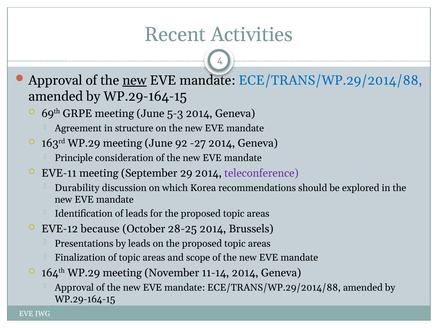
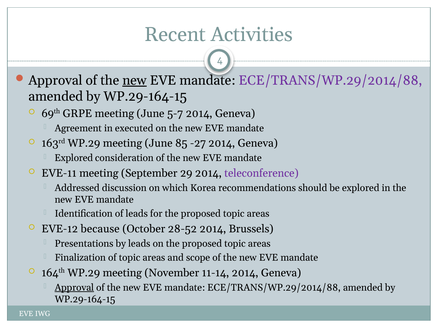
ECE/TRANS/WP.29/2014/88 colour: blue -> purple (330, 80)
5-3: 5-3 -> 5-7 (175, 114)
structure: structure -> executed (134, 128)
92: 92 -> 85 (181, 144)
Principle: Principle -> Explored (74, 158)
Durability: Durability -> Addressed (77, 188)
28-25: 28-25 -> 28-52 (182, 229)
Approval underline: none -> present (74, 288)
